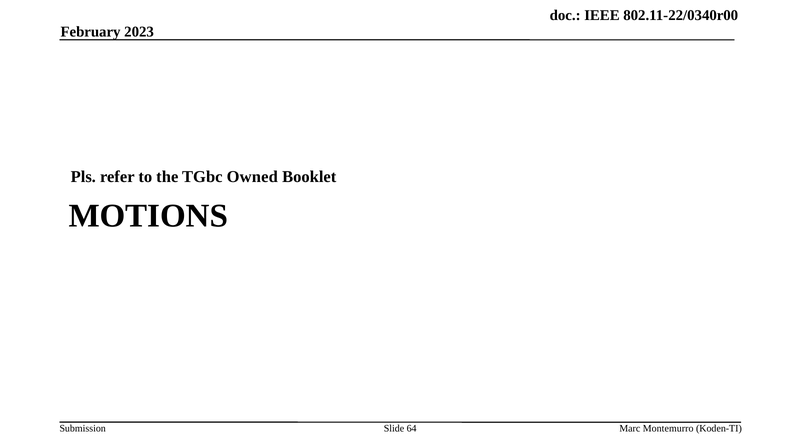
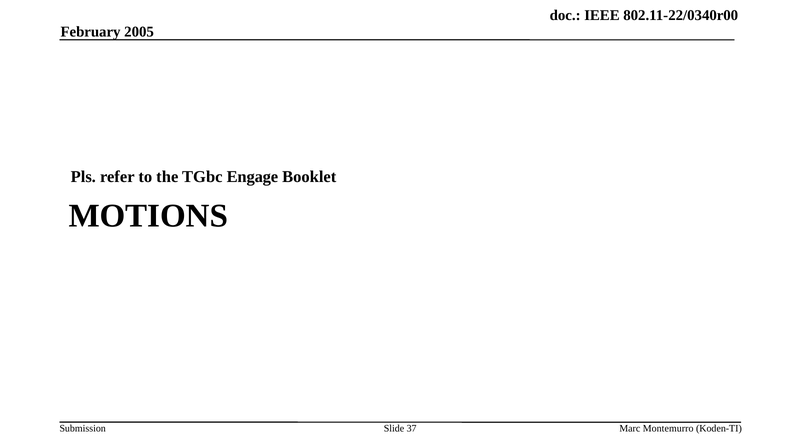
2023: 2023 -> 2005 (139, 32)
Owned: Owned -> Engage (252, 177)
64: 64 -> 37 (412, 428)
